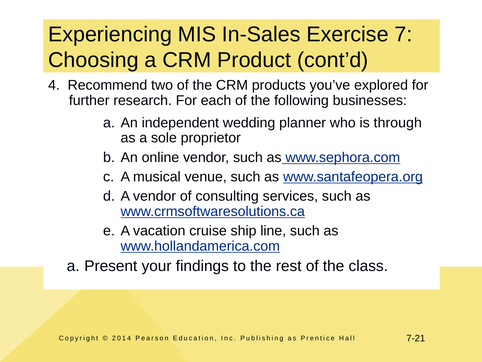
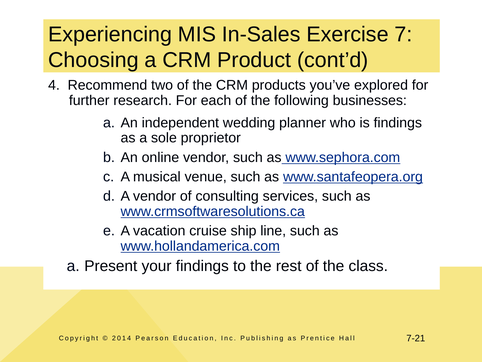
is through: through -> findings (398, 123)
